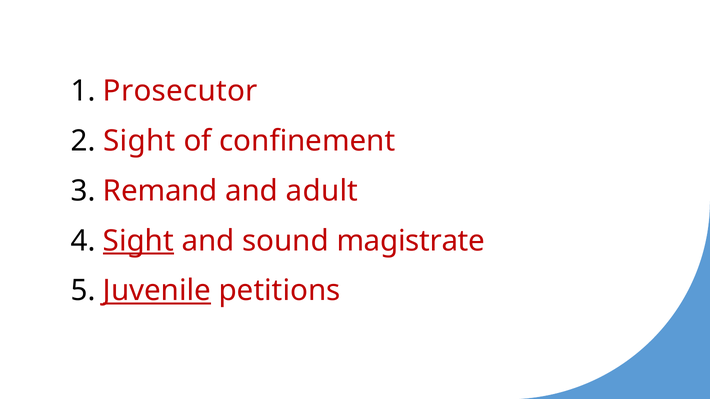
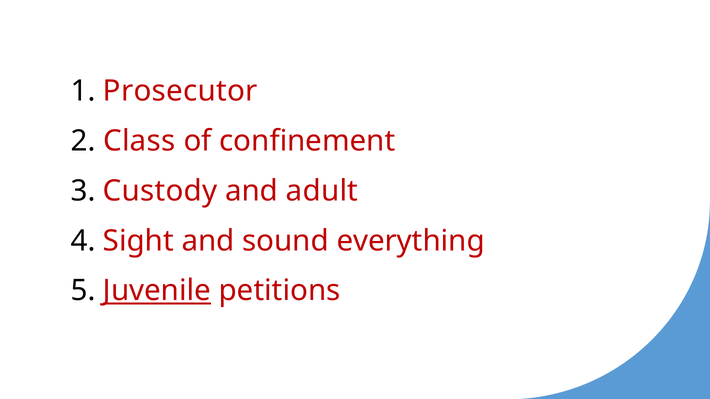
Sight: Sight -> Class (139, 141)
Remand: Remand -> Custody (160, 191)
Sight underline: present -> none (138, 241)
magistrate: magistrate -> everything (411, 241)
